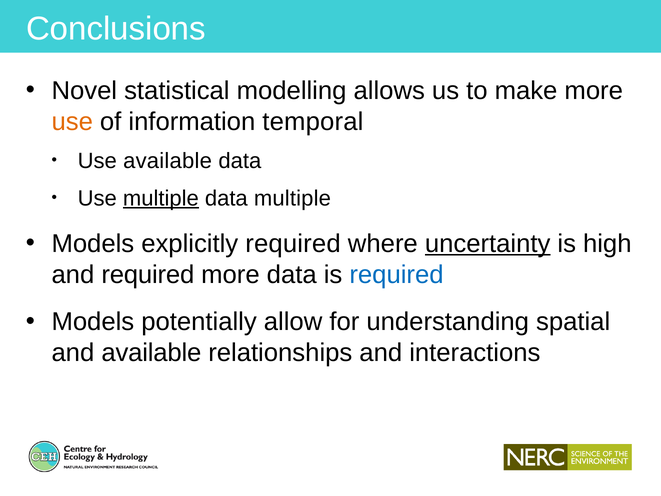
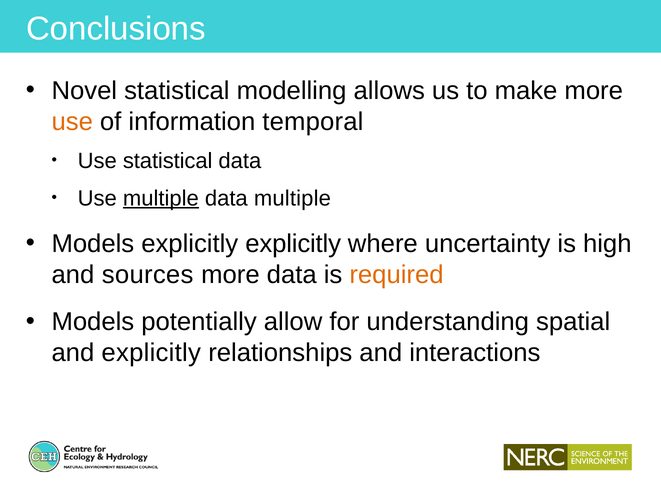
Use available: available -> statistical (168, 161)
explicitly required: required -> explicitly (293, 244)
uncertainty underline: present -> none (488, 244)
and required: required -> sources (148, 274)
required colour: blue -> orange (397, 274)
and available: available -> explicitly (151, 353)
